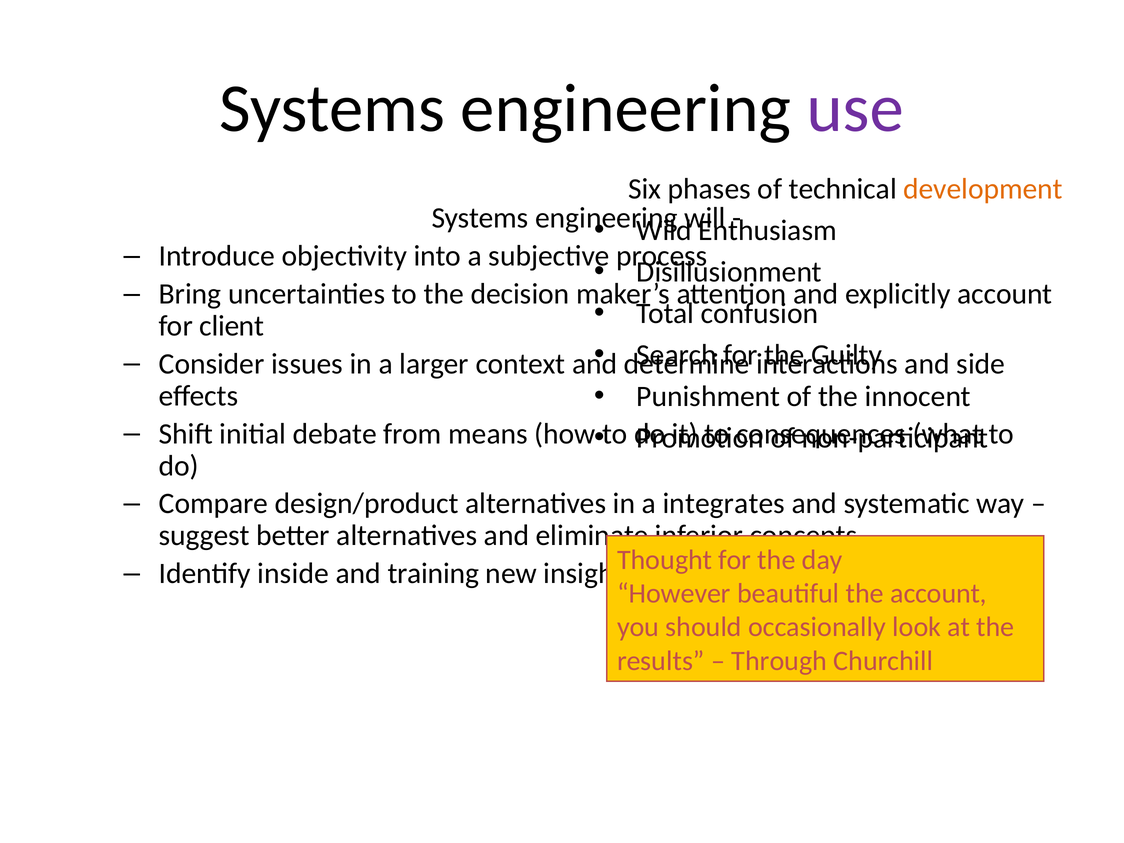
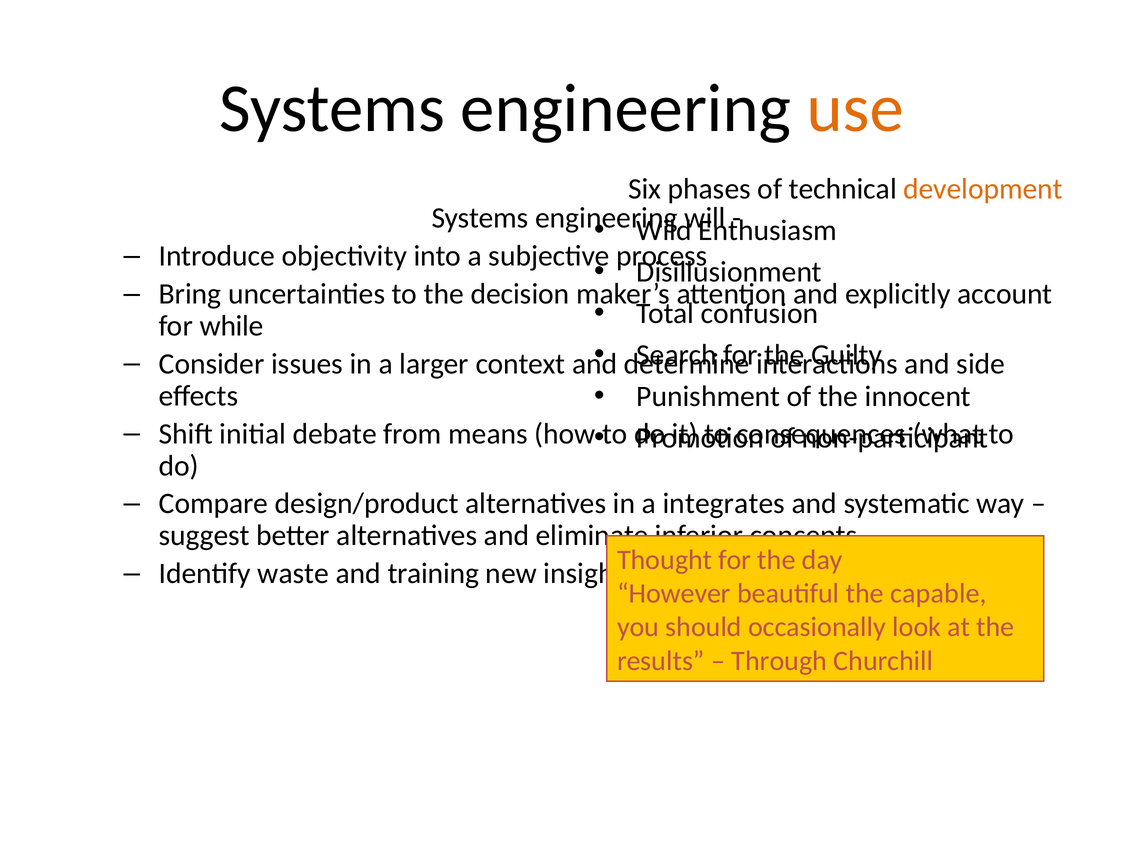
use colour: purple -> orange (855, 109)
client: client -> while (232, 326)
inside: inside -> waste (293, 574)
the account: account -> capable (938, 593)
